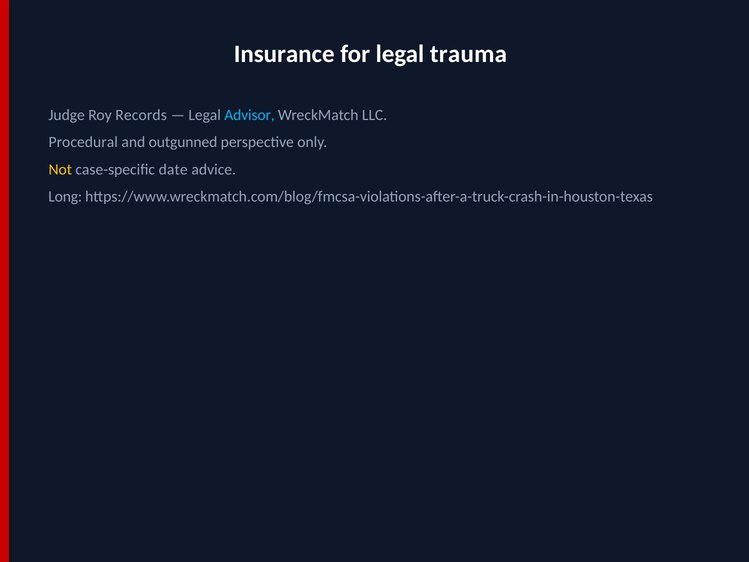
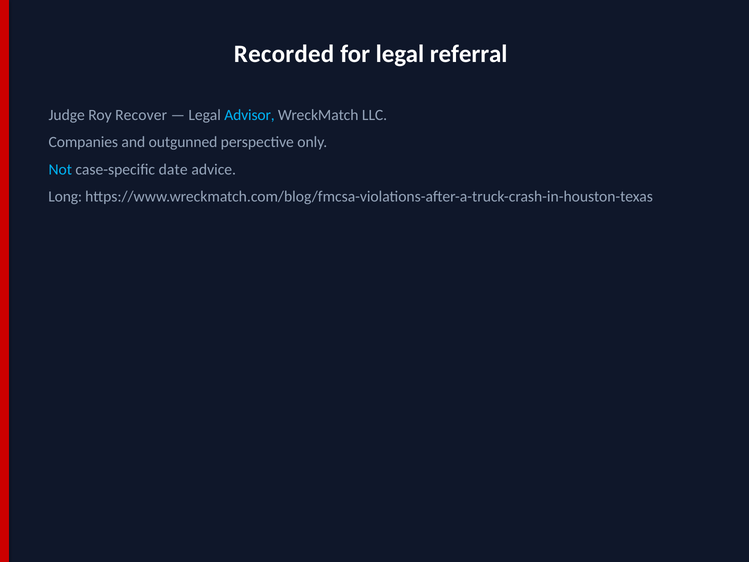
Insurance: Insurance -> Recorded (284, 54)
trauma: trauma -> referral (469, 54)
Records: Records -> Recover (141, 115)
Procedural: Procedural -> Companies (83, 142)
Not colour: yellow -> light blue (60, 169)
